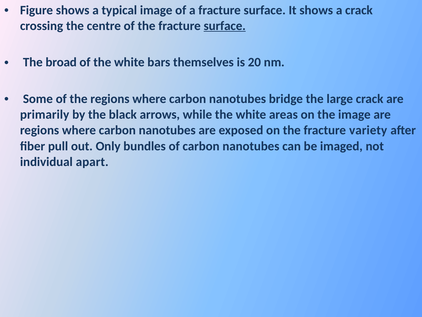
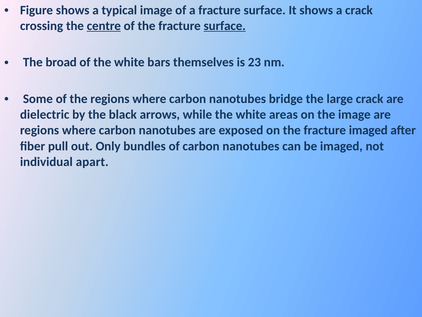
centre underline: none -> present (104, 26)
20: 20 -> 23 (254, 62)
primarily: primarily -> dielectric (45, 115)
fracture variety: variety -> imaged (368, 130)
